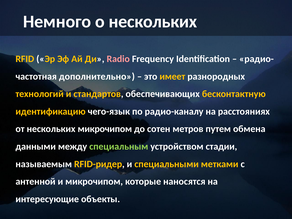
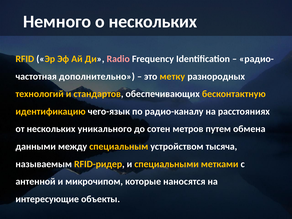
имеет: имеет -> метку (172, 76)
нескольких микрочипом: микрочипом -> уникального (105, 129)
специальным colour: light green -> yellow (119, 147)
стадии: стадии -> тысяча (221, 147)
